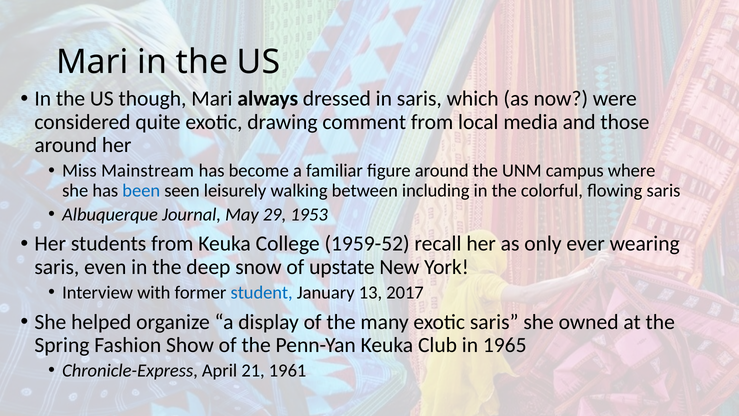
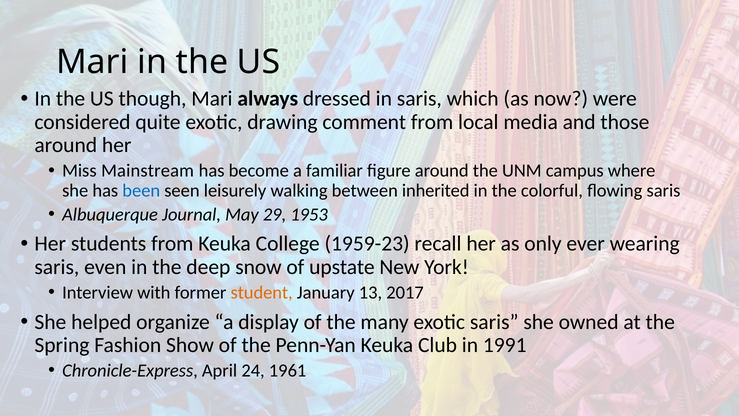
including: including -> inherited (436, 191)
1959-52: 1959-52 -> 1959-23 (367, 244)
student colour: blue -> orange (262, 292)
1965: 1965 -> 1991 (505, 345)
21: 21 -> 24 (253, 370)
